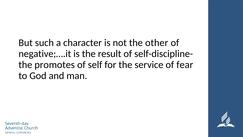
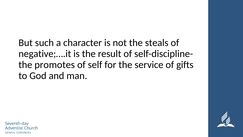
other: other -> steals (157, 43)
fear: fear -> gifts (185, 65)
